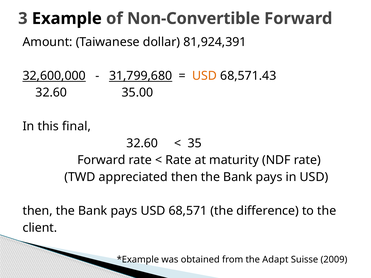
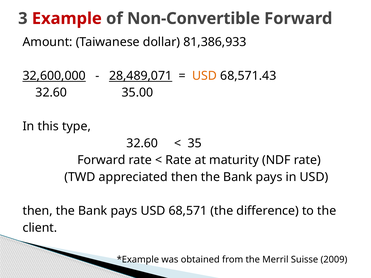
Example colour: black -> red (67, 19)
81,924,391: 81,924,391 -> 81,386,933 (215, 42)
31,799,680: 31,799,680 -> 28,489,071 (141, 76)
final: final -> type (77, 126)
Adapt: Adapt -> Merril (275, 260)
